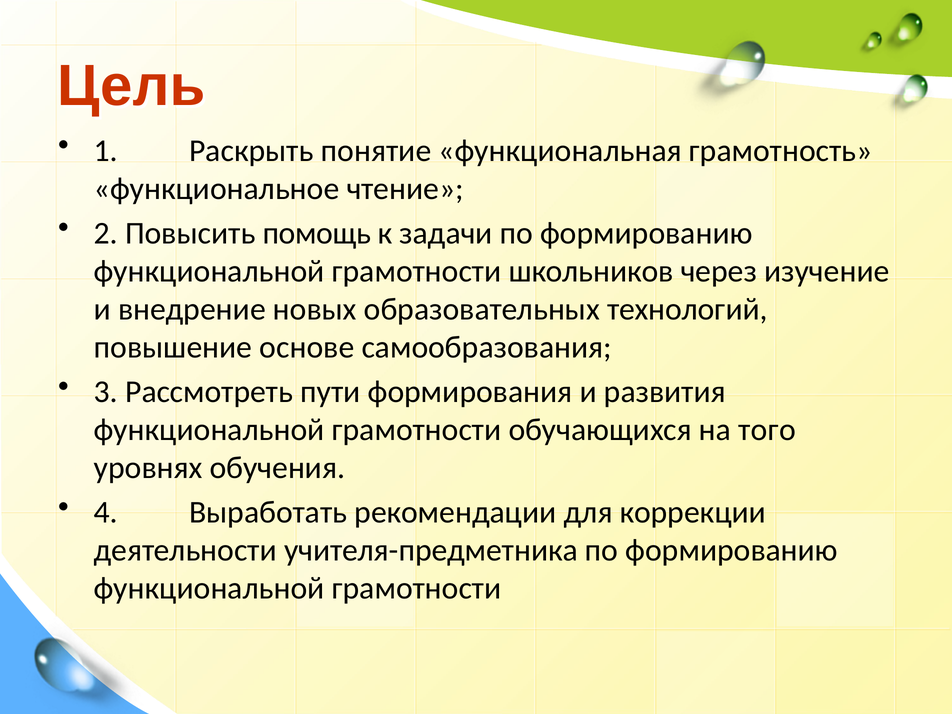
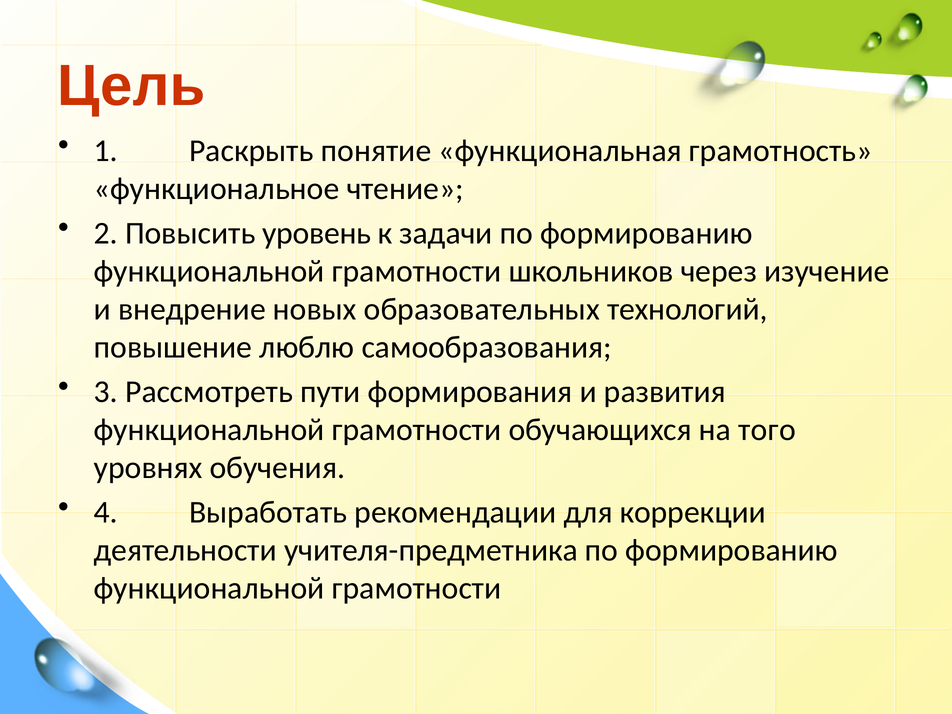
помощь: помощь -> уровень (317, 233)
основе: основе -> люблю (307, 347)
